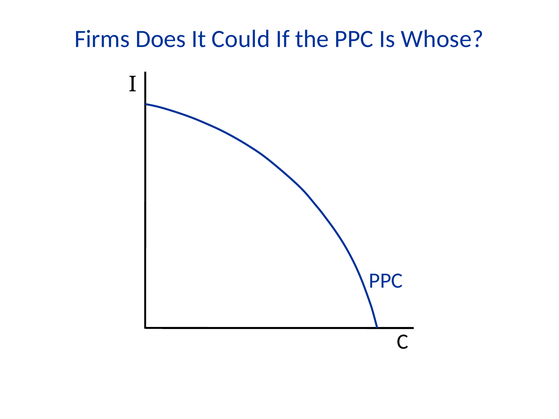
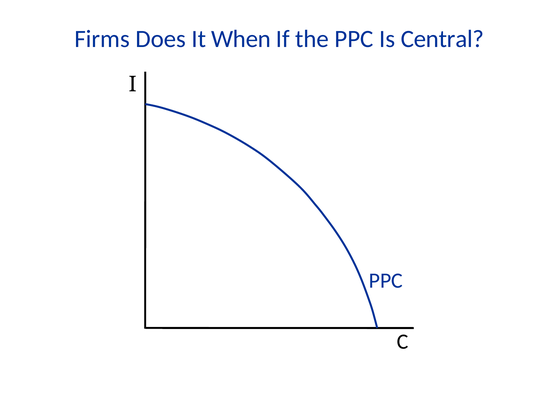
Could: Could -> When (241, 39)
Whose: Whose -> Central (442, 39)
